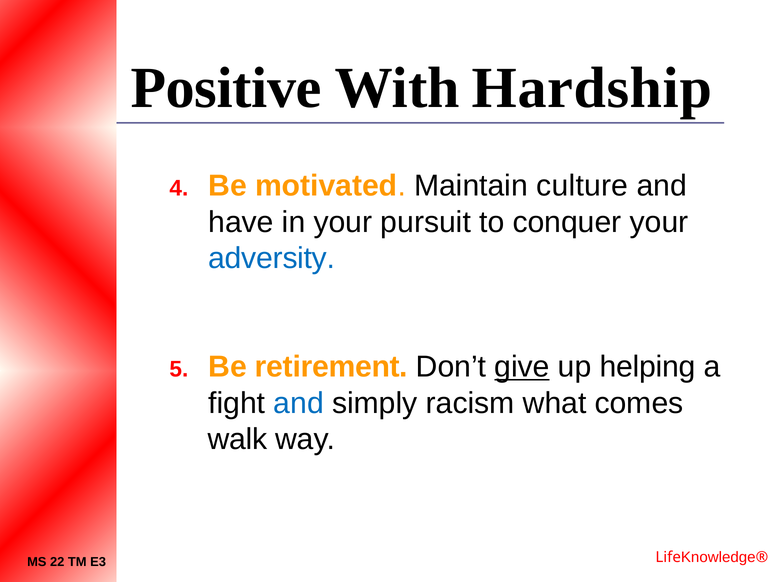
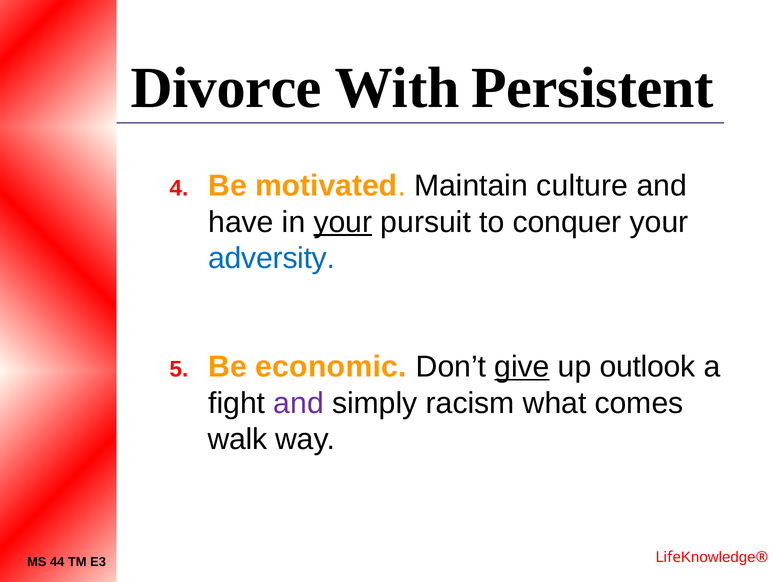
Positive: Positive -> Divorce (226, 88)
Hardship: Hardship -> Persistent (592, 88)
your underline: none -> present (343, 222)
retirement: retirement -> economic (331, 367)
helping: helping -> outlook (648, 367)
and colour: blue -> purple (299, 403)
22: 22 -> 44 (57, 562)
